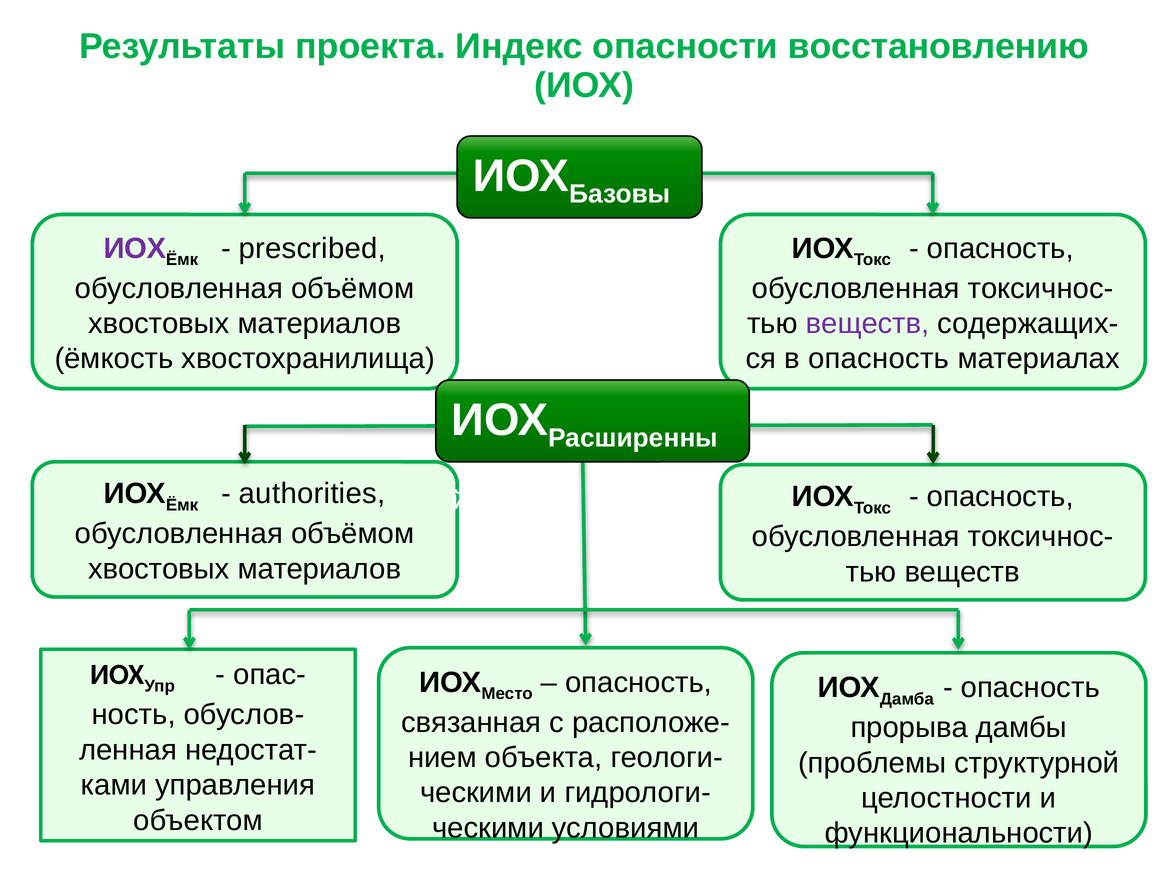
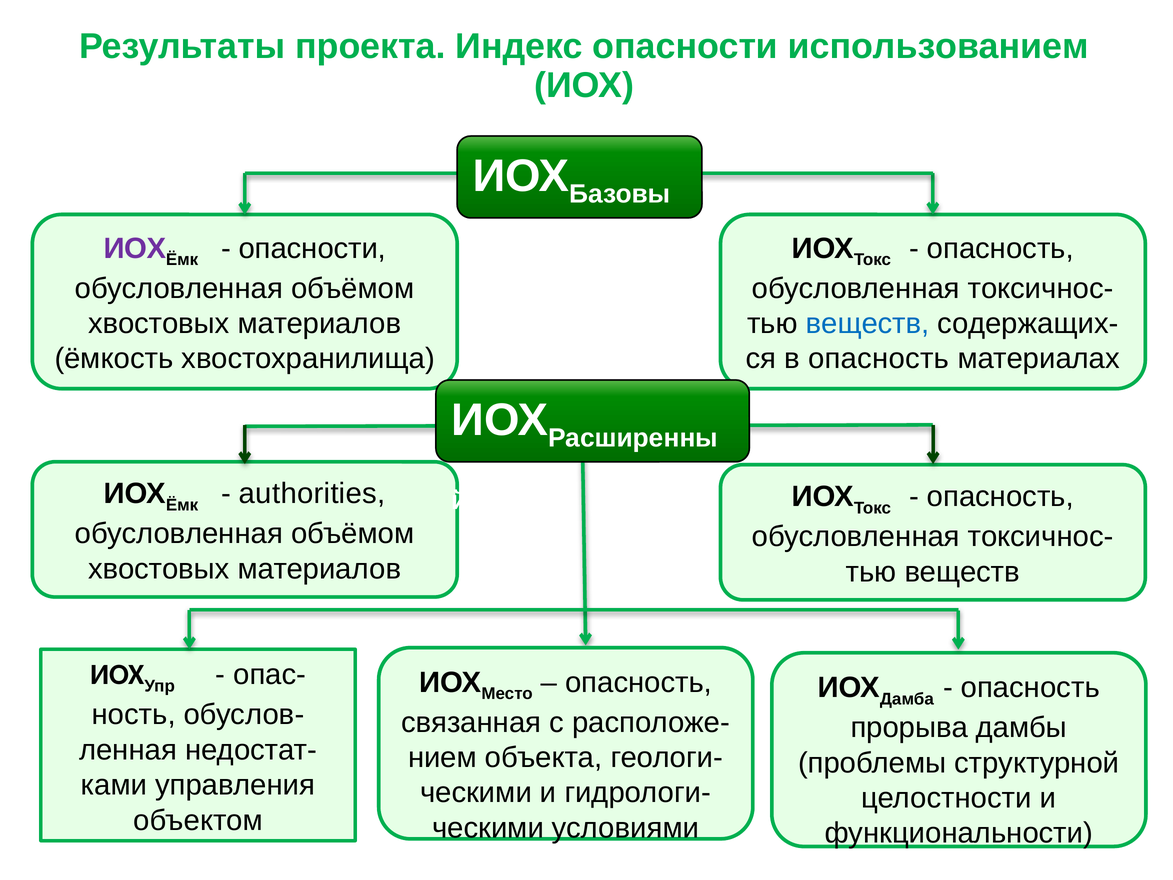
восстановлению: восстановлению -> использованием (938, 46)
prescribed: prescribed -> опасности (312, 248)
веществ colour: purple -> blue (868, 324)
